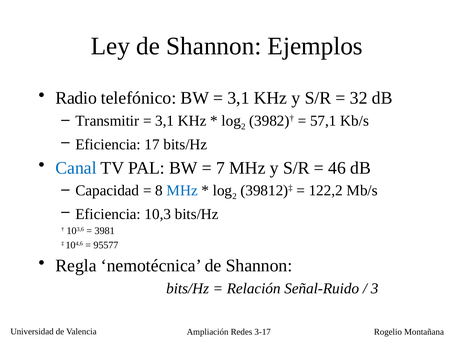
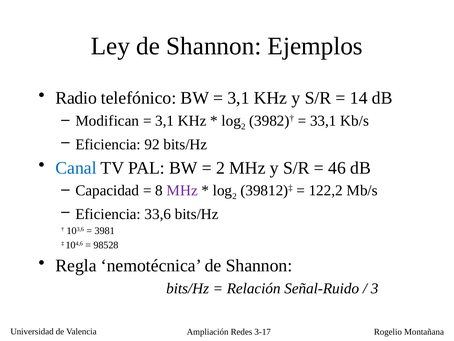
32: 32 -> 14 (359, 98)
Transmitir: Transmitir -> Modifican (107, 121)
57,1: 57,1 -> 33,1 (323, 121)
17: 17 -> 92 (152, 144)
7: 7 -> 2 (220, 168)
MHz colour: blue -> purple (182, 190)
10,3: 10,3 -> 33,6 (158, 214)
95577: 95577 -> 98528 (106, 245)
